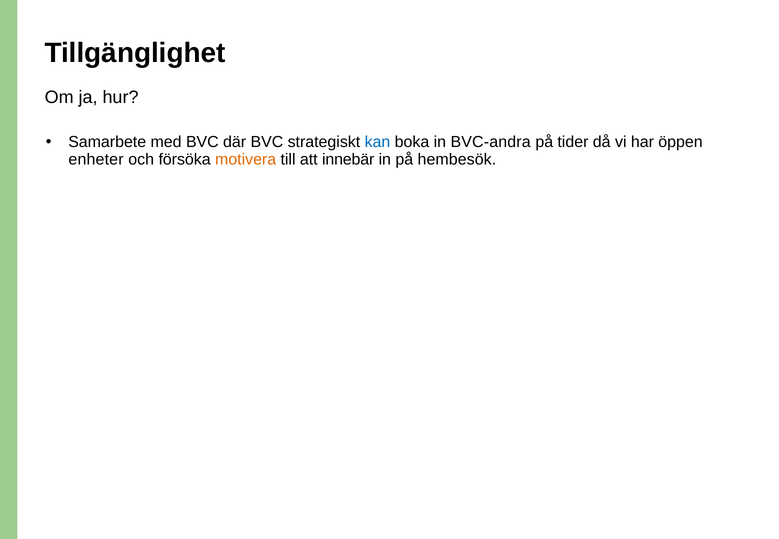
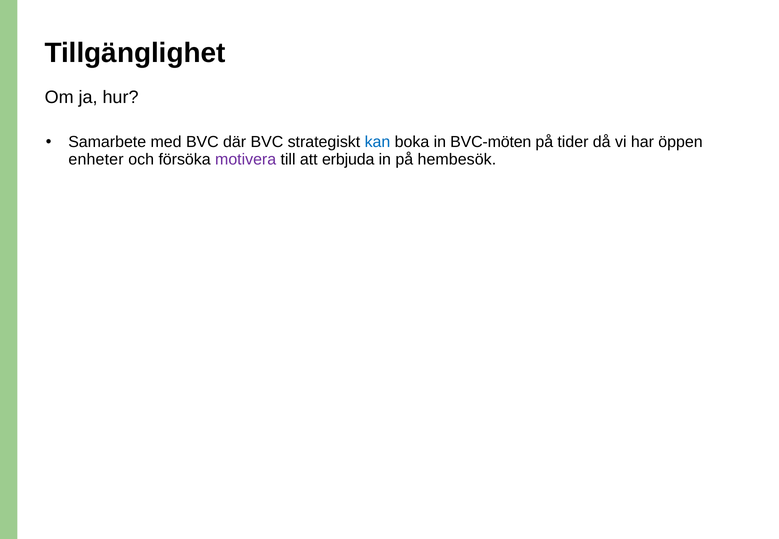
BVC-andra: BVC-andra -> BVC-möten (491, 142)
motivera colour: orange -> purple (246, 159)
innebär: innebär -> erbjuda (348, 159)
